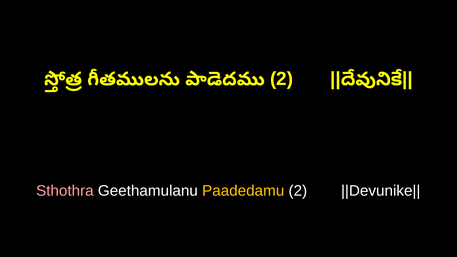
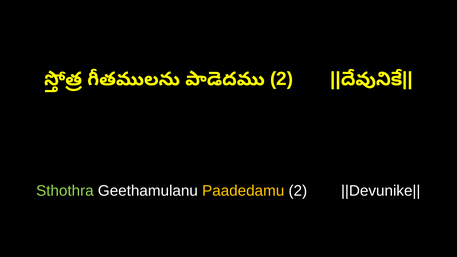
Sthothra colour: pink -> light green (65, 191)
